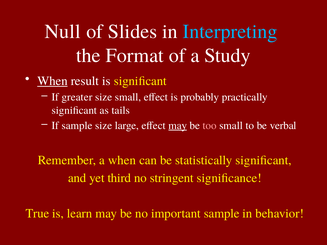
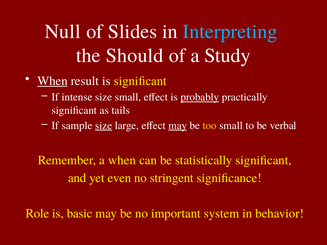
Format: Format -> Should (135, 56)
greater: greater -> intense (77, 97)
probably underline: none -> present (200, 97)
size underline: none -> present (104, 126)
too colour: pink -> yellow (210, 126)
third: third -> even (119, 178)
True: True -> Role (37, 214)
learn: learn -> basic (80, 214)
important sample: sample -> system (222, 214)
